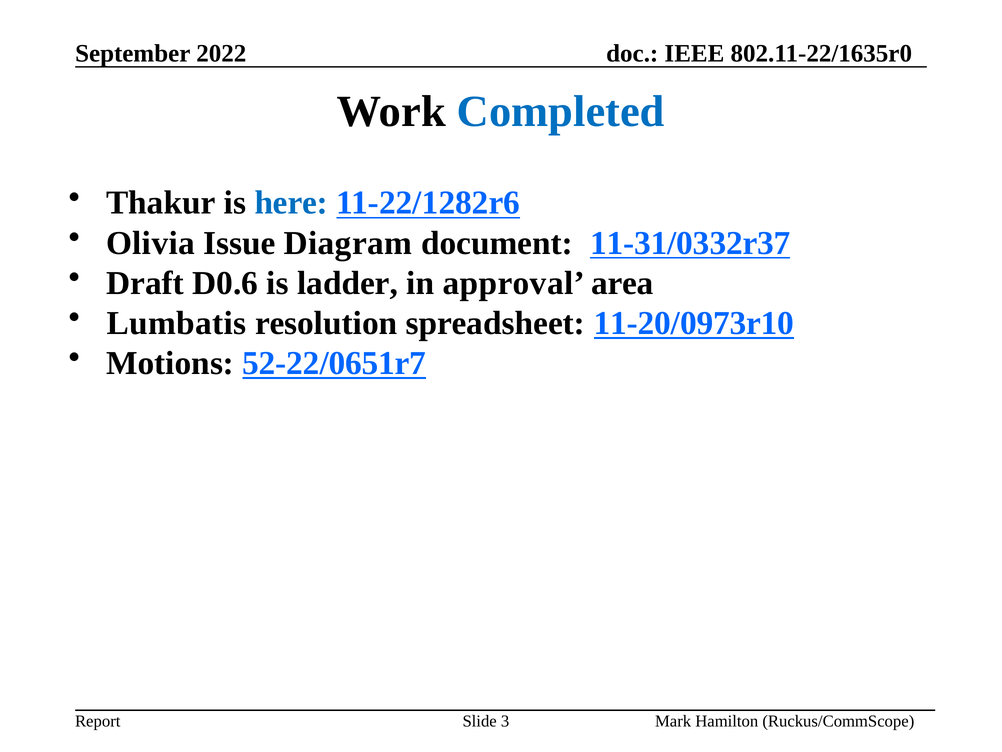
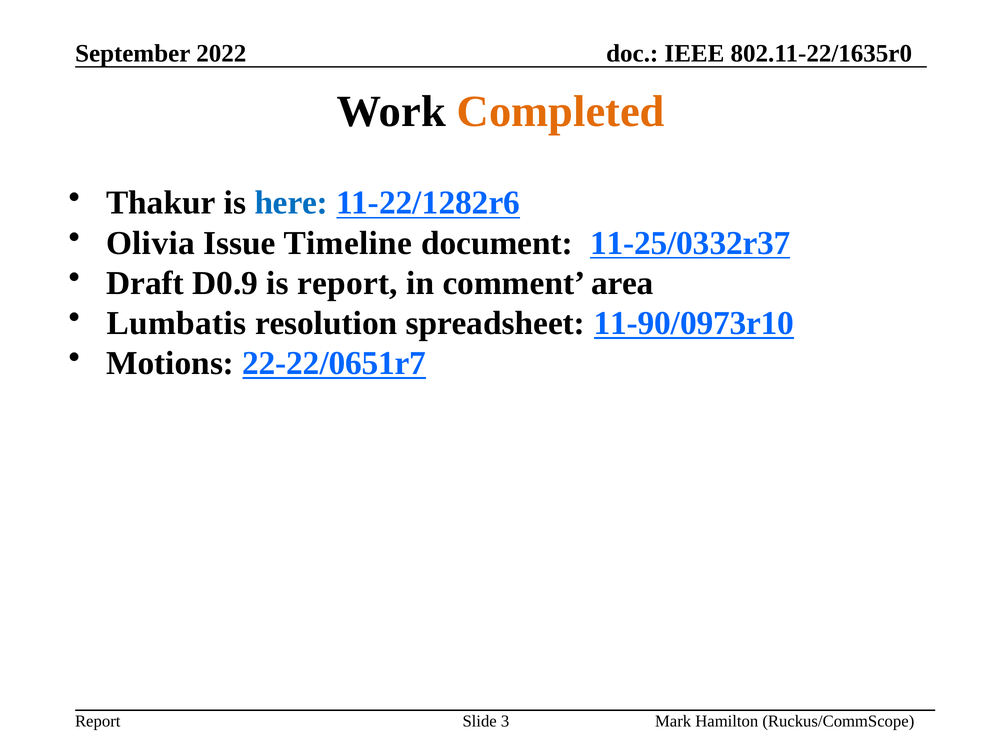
Completed colour: blue -> orange (561, 112)
Diagram: Diagram -> Timeline (348, 243)
11-31/0332r37: 11-31/0332r37 -> 11-25/0332r37 (690, 243)
D0.6: D0.6 -> D0.9 (225, 283)
is ladder: ladder -> report (347, 283)
approval: approval -> comment (514, 283)
11-20/0973r10: 11-20/0973r10 -> 11-90/0973r10 (694, 323)
52-22/0651r7: 52-22/0651r7 -> 22-22/0651r7 (334, 363)
